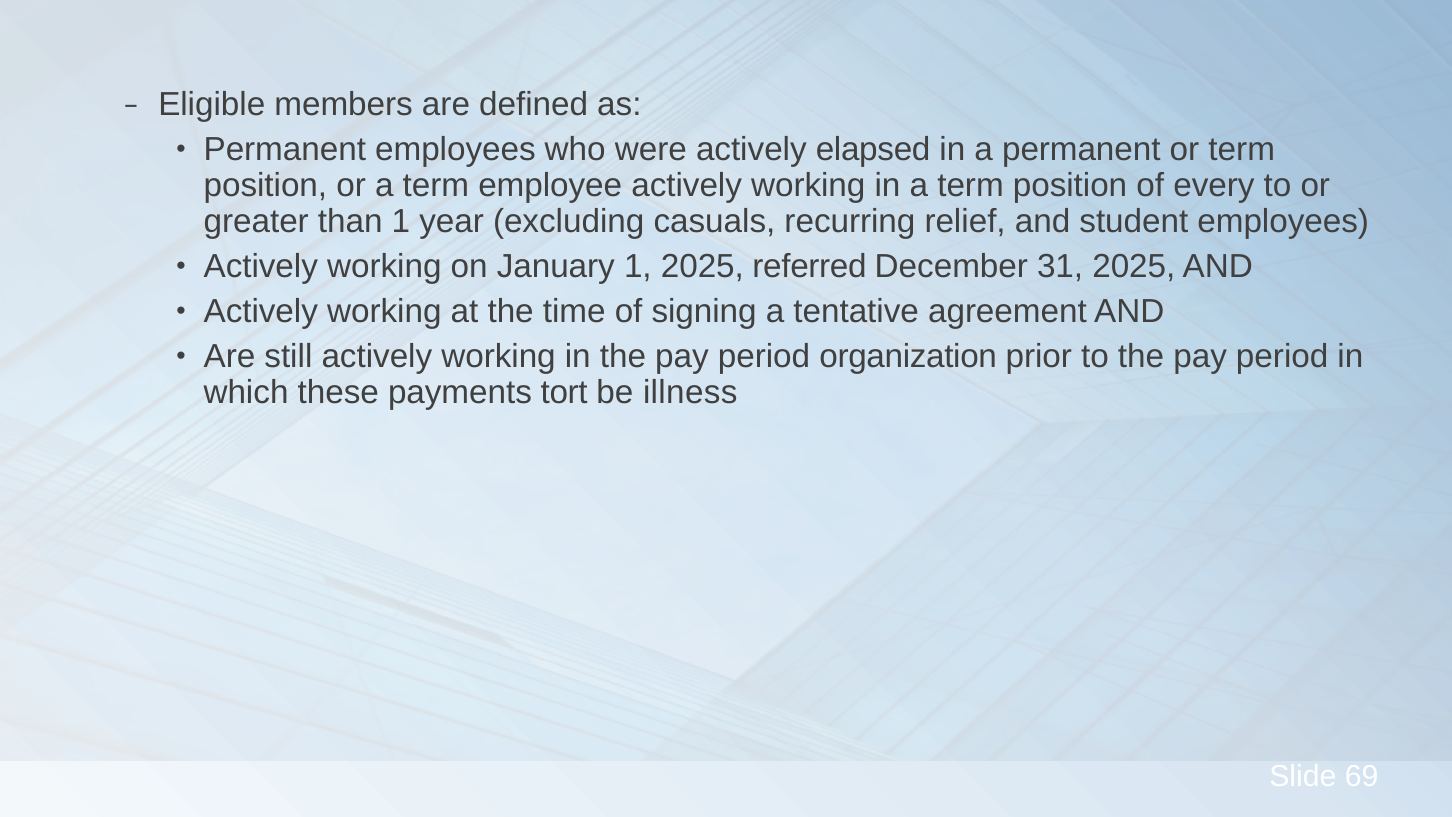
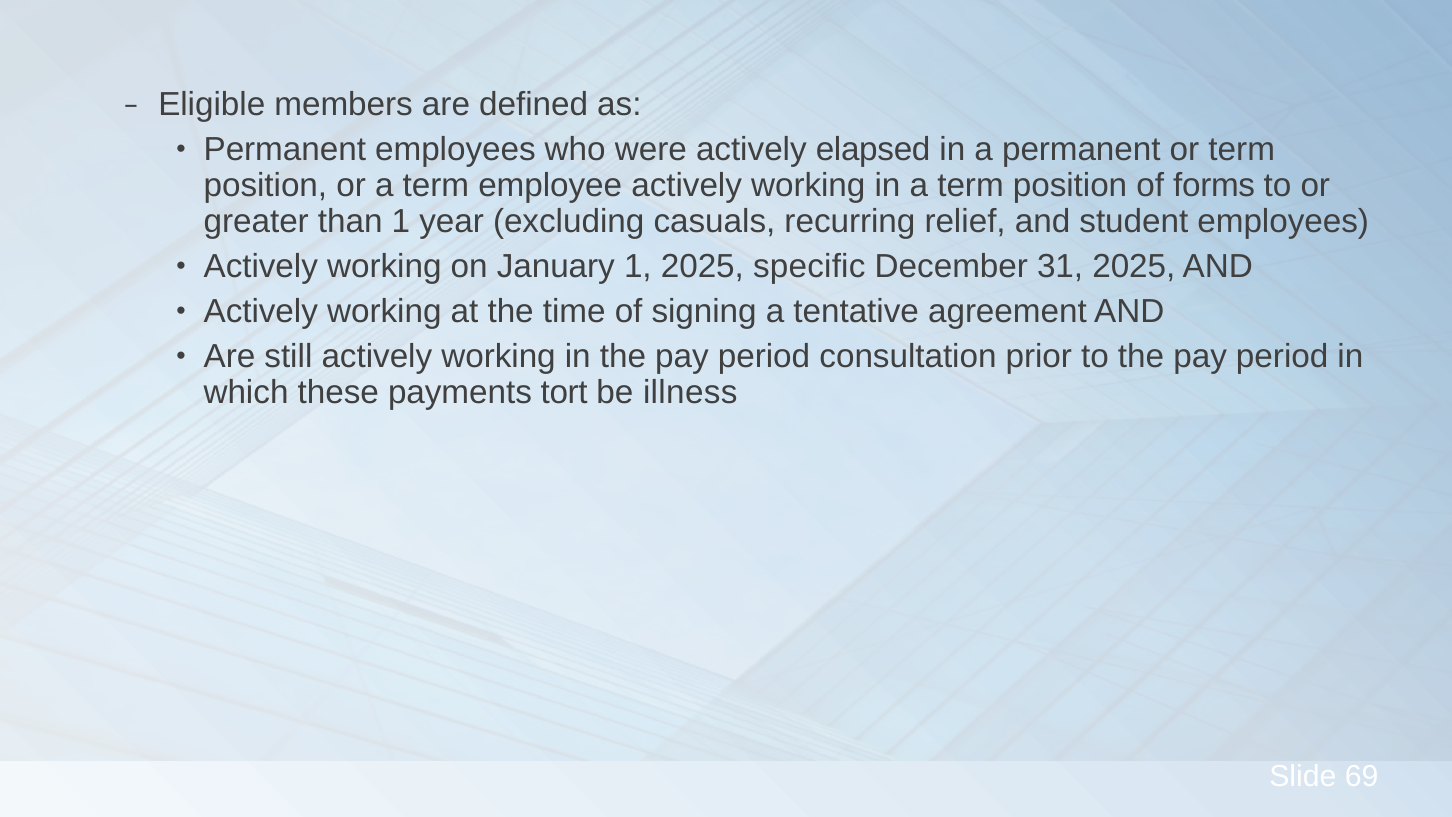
every: every -> forms (1214, 186)
referred: referred -> specific (809, 267)
organization: organization -> consultation (908, 357)
